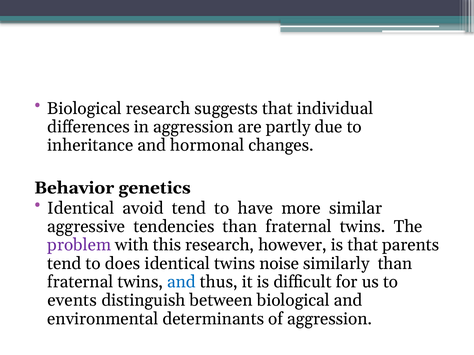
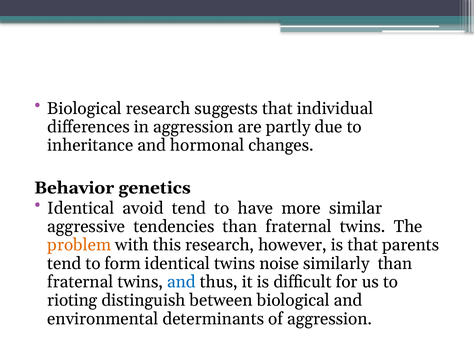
problem colour: purple -> orange (79, 245)
does: does -> form (123, 264)
events: events -> rioting (72, 301)
